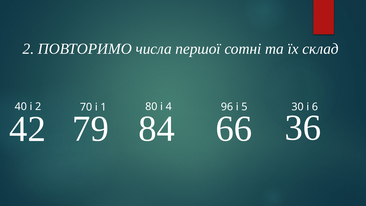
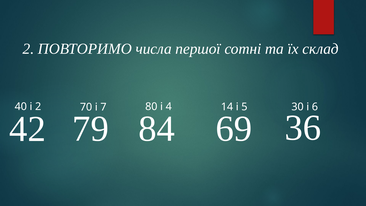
1: 1 -> 7 (103, 107)
96: 96 -> 14 (227, 107)
66: 66 -> 69 (234, 129)
